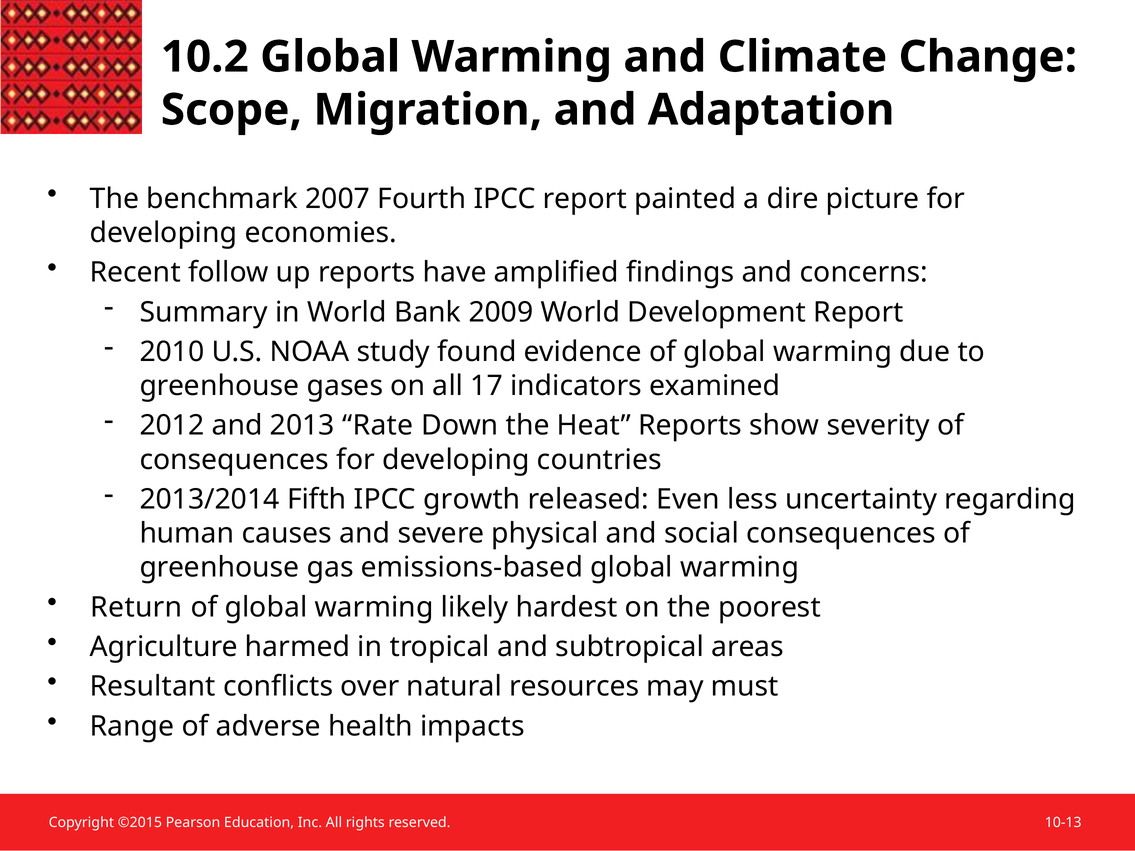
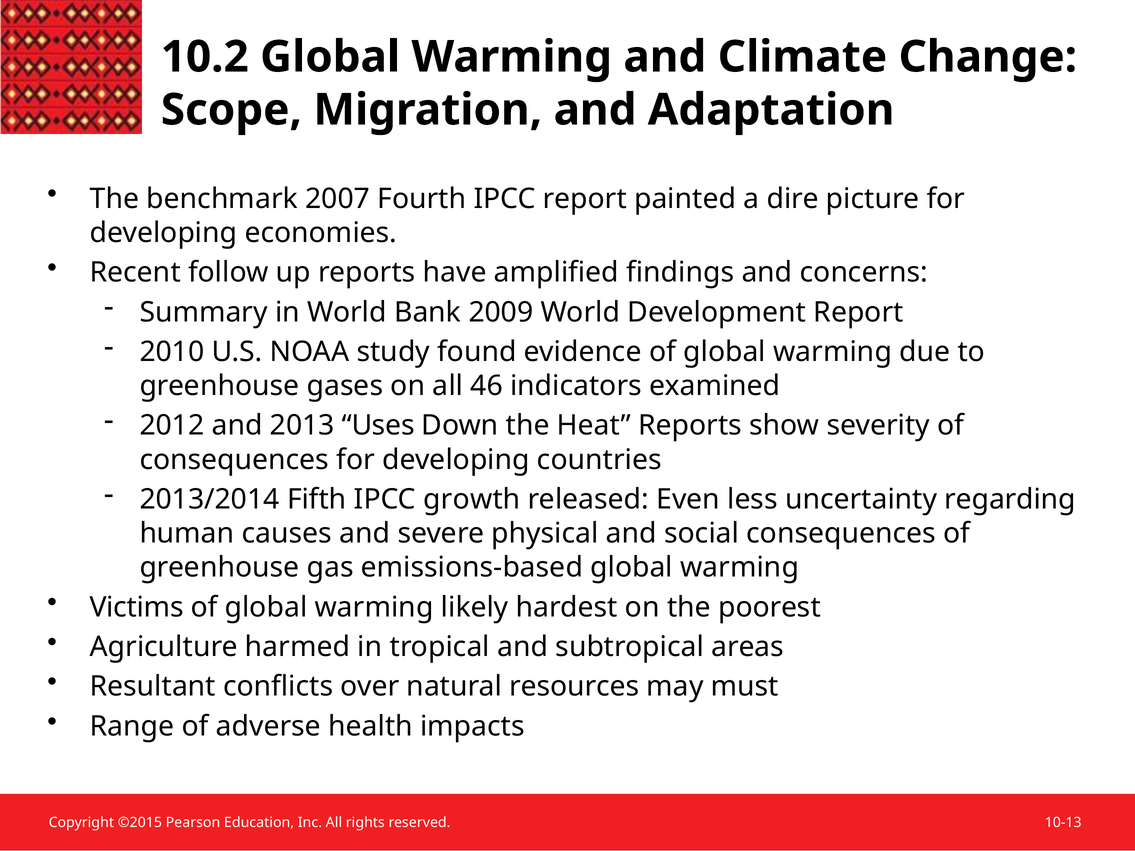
17: 17 -> 46 (487, 386)
Rate: Rate -> Uses (378, 426)
Return: Return -> Victims (137, 607)
